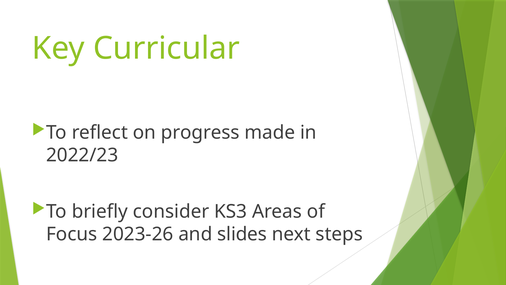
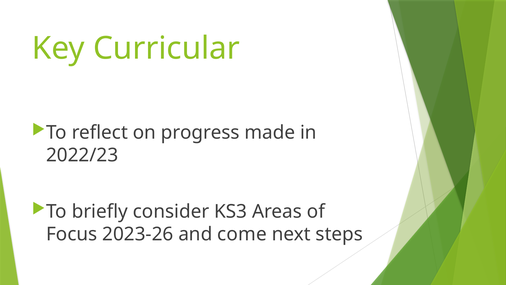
slides: slides -> come (242, 234)
